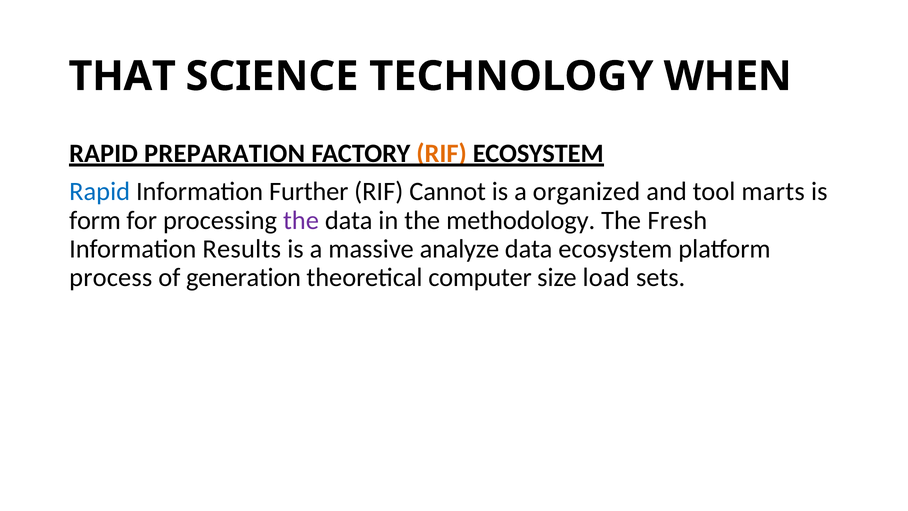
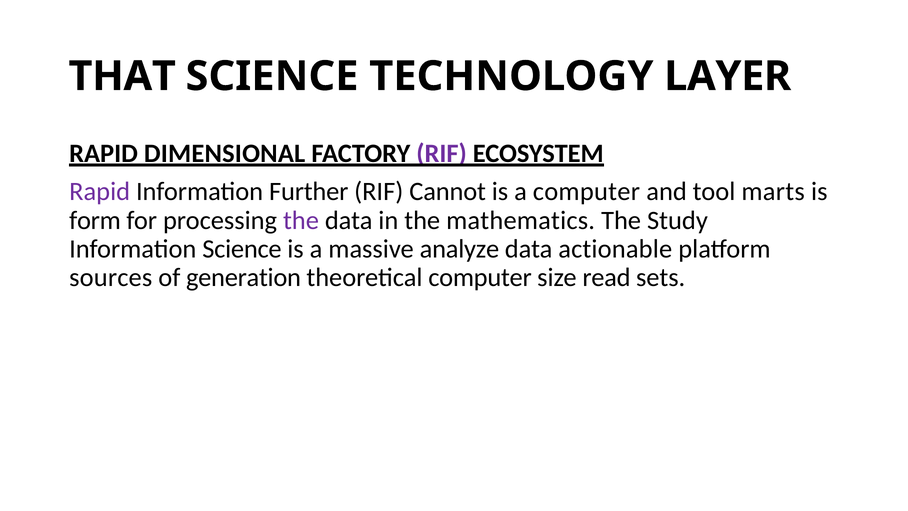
WHEN: WHEN -> LAYER (728, 76)
PREPARATION: PREPARATION -> DIMENSIONAL (225, 154)
RIF colour: orange -> purple (442, 154)
Rapid colour: blue -> purple (100, 192)
a organized: organized -> computer (586, 192)
methodology: methodology -> mathematics (521, 220)
Fresh: Fresh -> Study (677, 220)
Information Results: Results -> Science (242, 249)
data ecosystem: ecosystem -> actionable (615, 249)
process: process -> sources (111, 277)
load: load -> read (606, 277)
